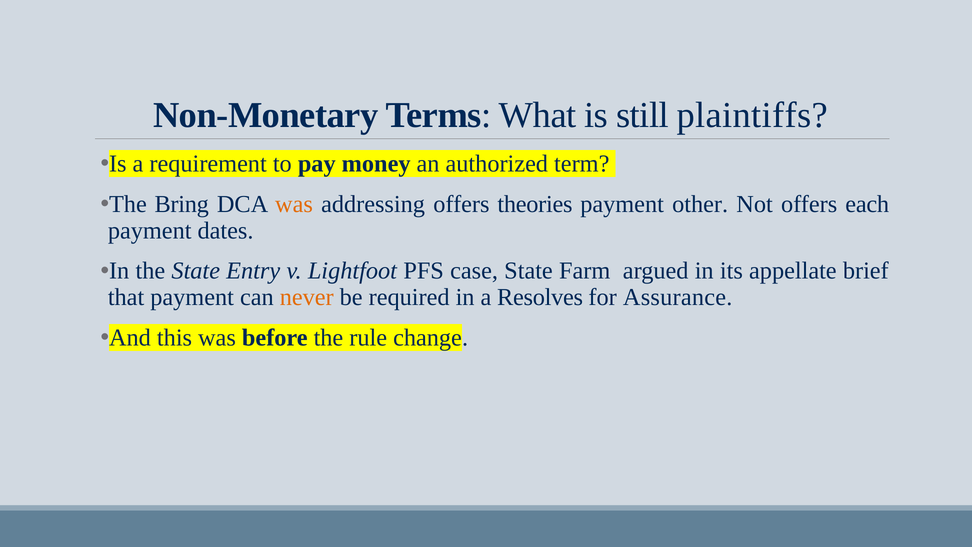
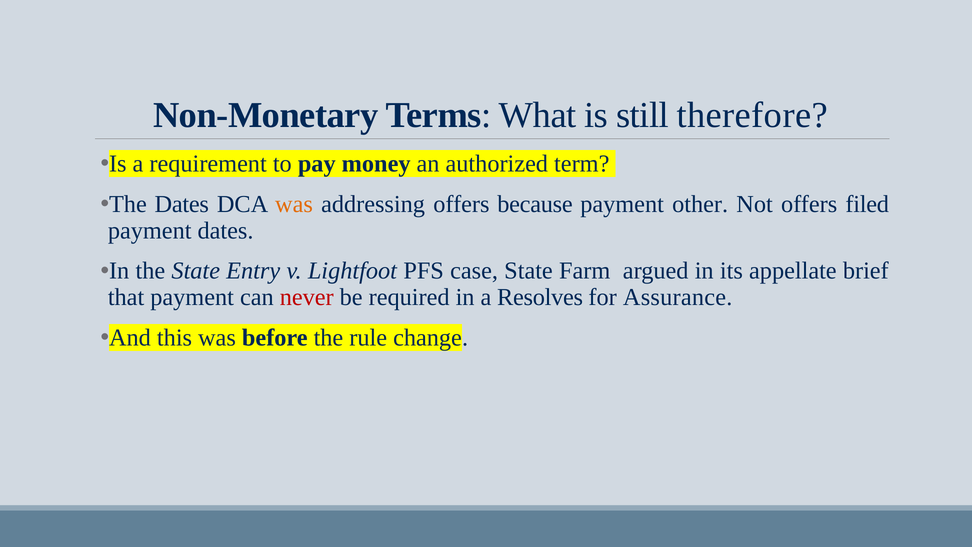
plaintiffs: plaintiffs -> therefore (752, 115)
The Bring: Bring -> Dates (182, 204)
theories: theories -> because (535, 204)
each: each -> filed (867, 204)
never colour: orange -> red (307, 297)
